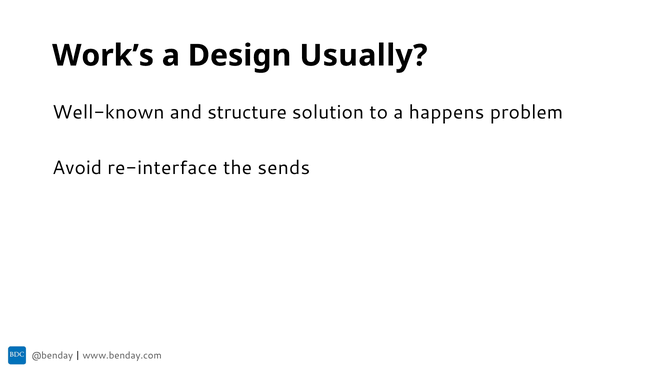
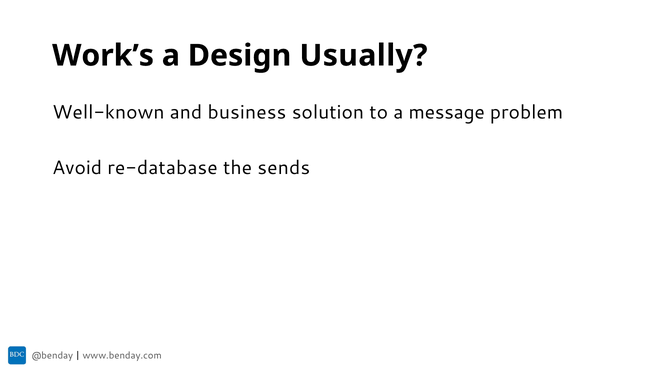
structure: structure -> business (247, 113)
happens: happens -> message (447, 113)
re-interface: re-interface -> re-database (162, 168)
